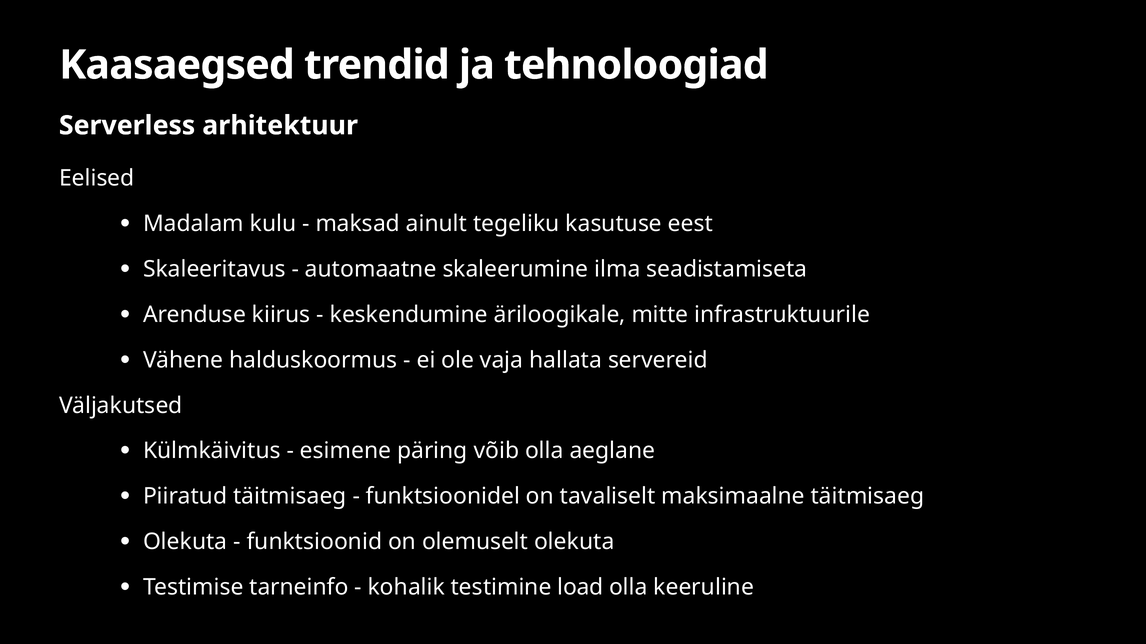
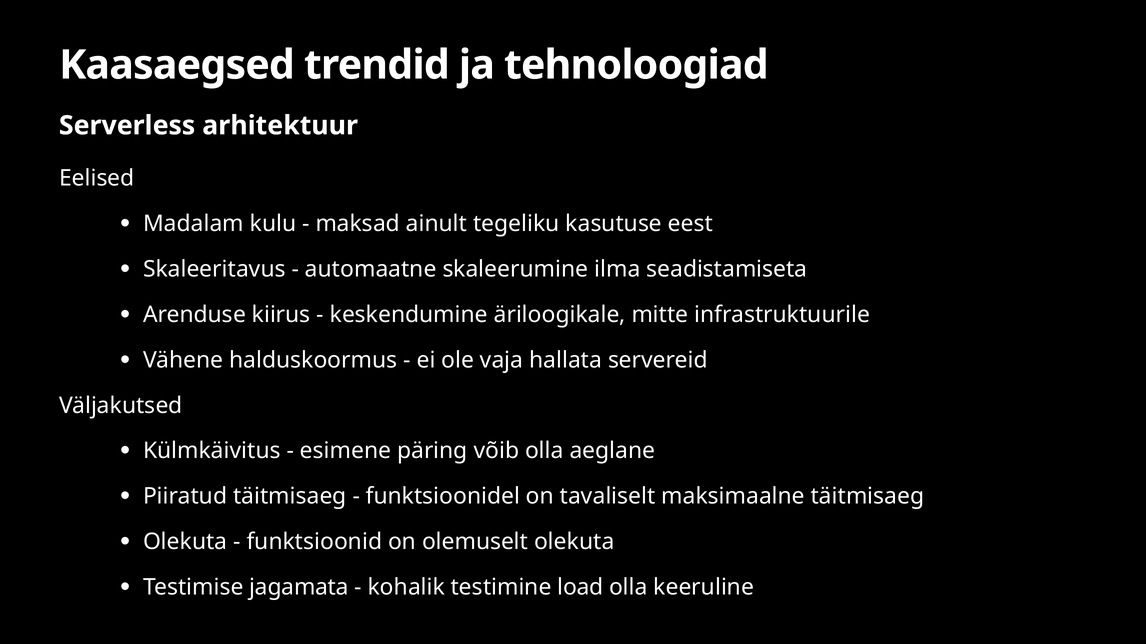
tarneinfo: tarneinfo -> jagamata (299, 588)
